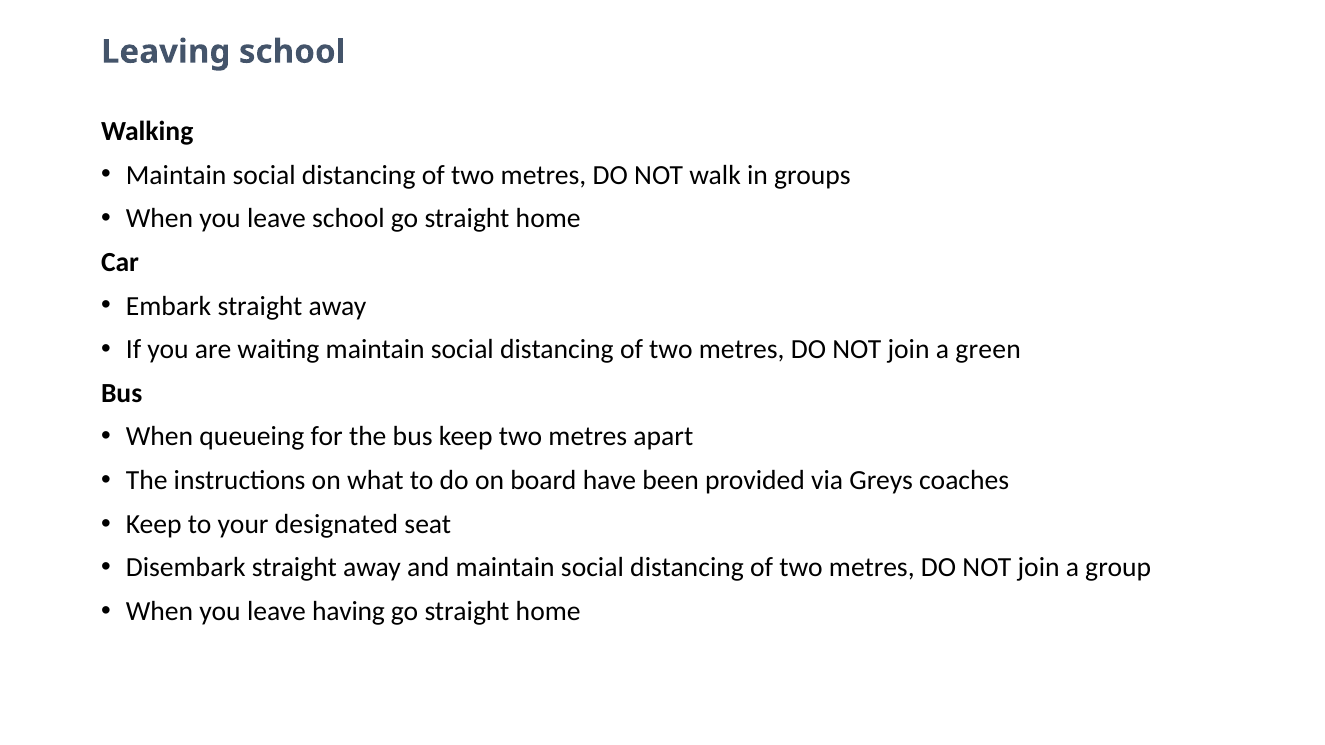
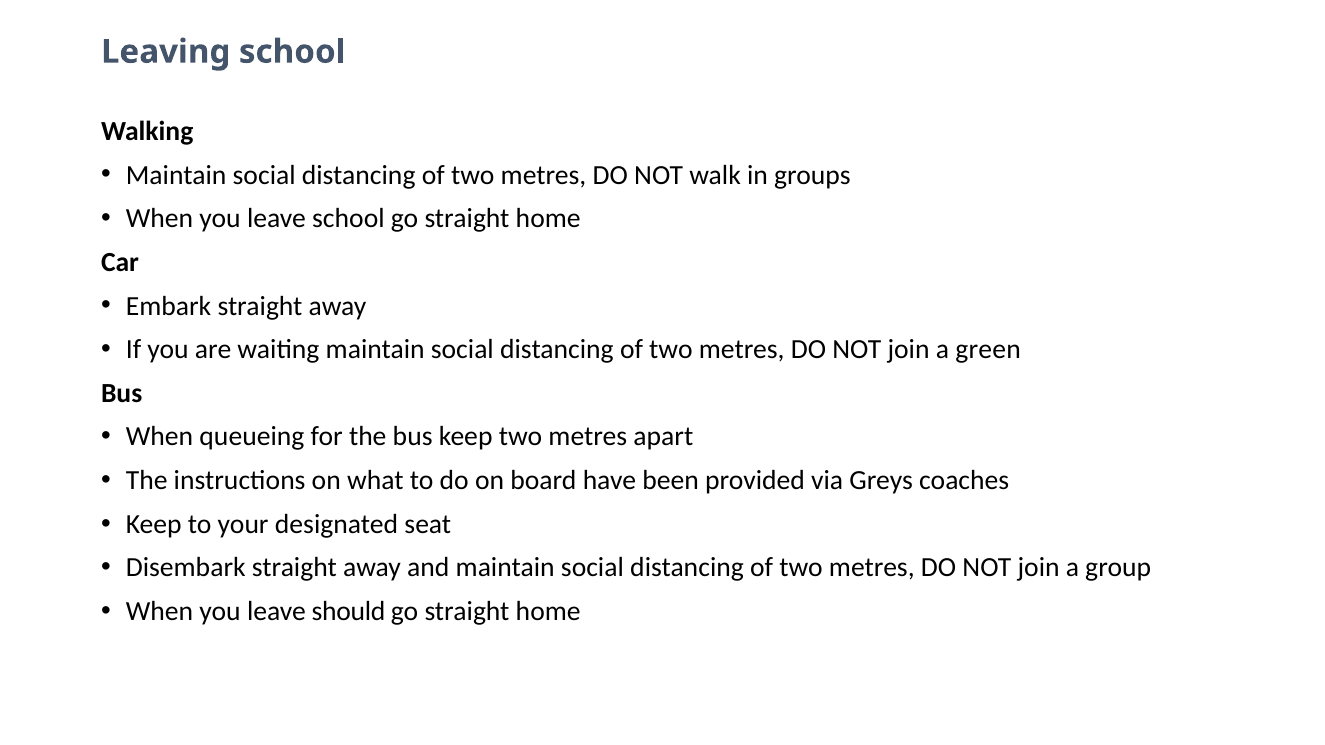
having: having -> should (349, 612)
